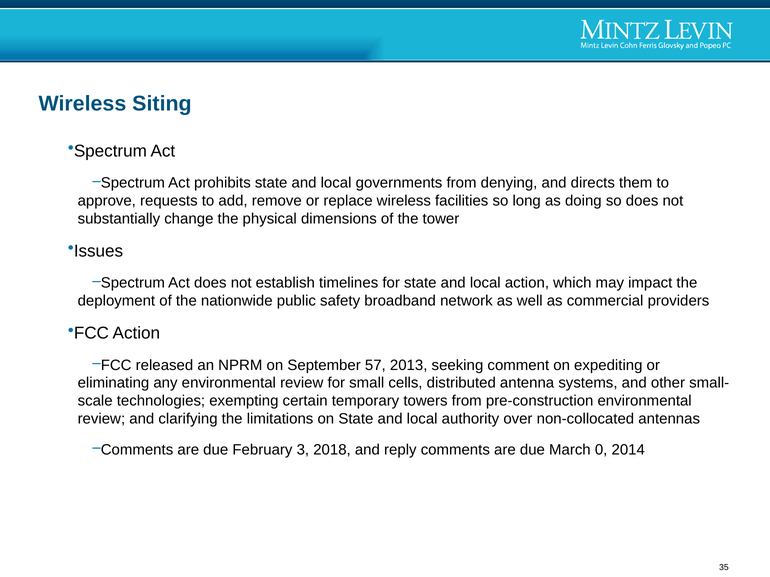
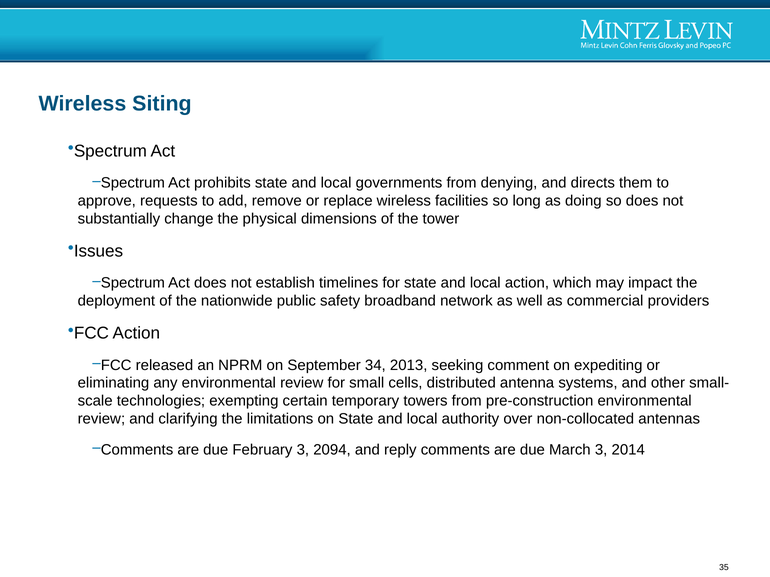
57: 57 -> 34 (375, 365)
2018: 2018 -> 2094 (332, 450)
March 0: 0 -> 3 (601, 450)
